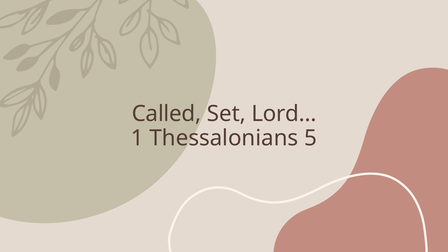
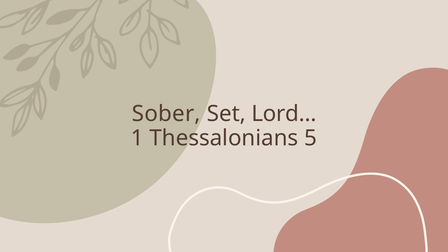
Called: Called -> Sober (166, 114)
